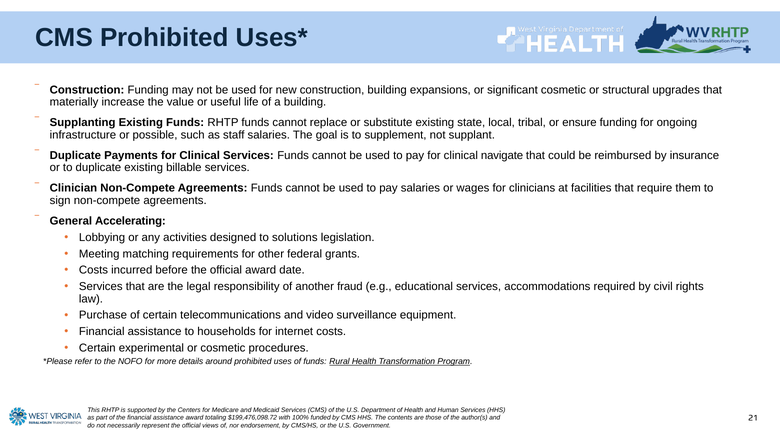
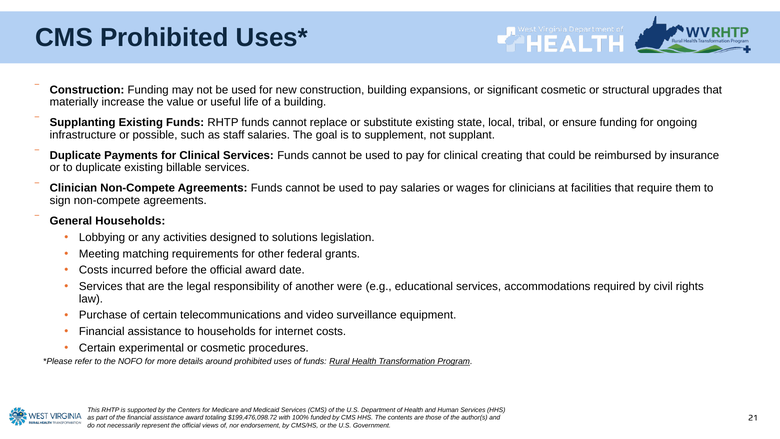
navigate: navigate -> creating (502, 155)
General Accelerating: Accelerating -> Households (130, 221)
fraud: fraud -> were (350, 286)
